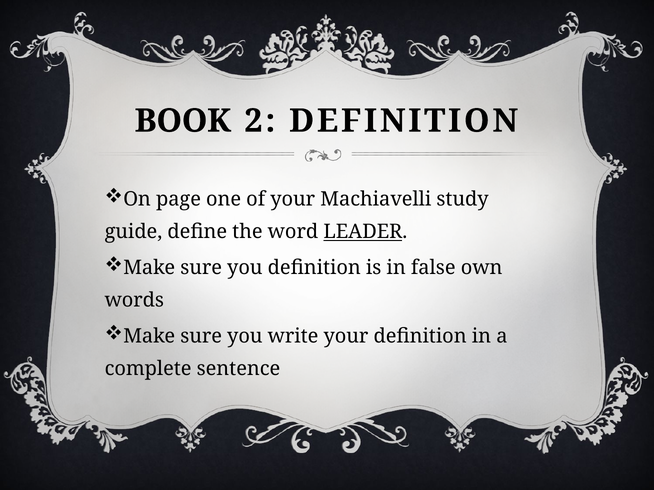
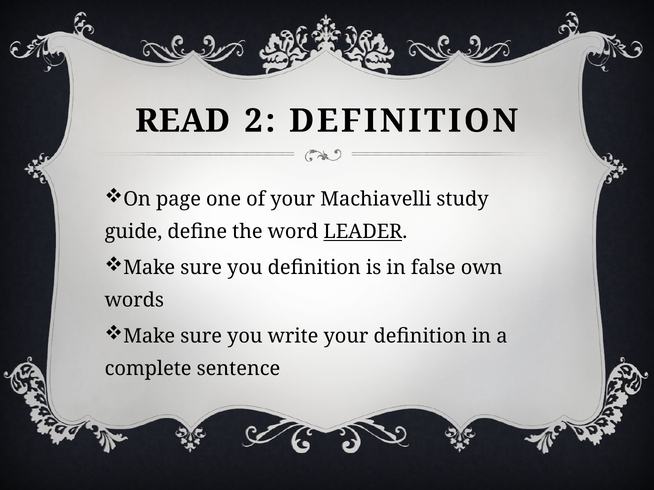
BOOK: BOOK -> READ (183, 121)
